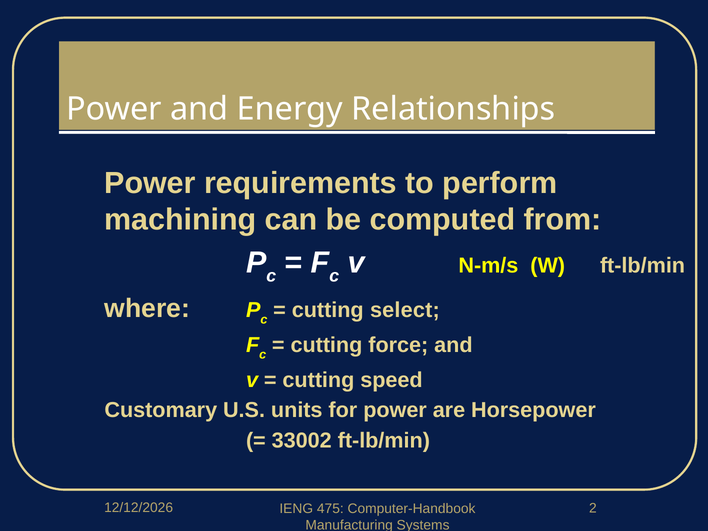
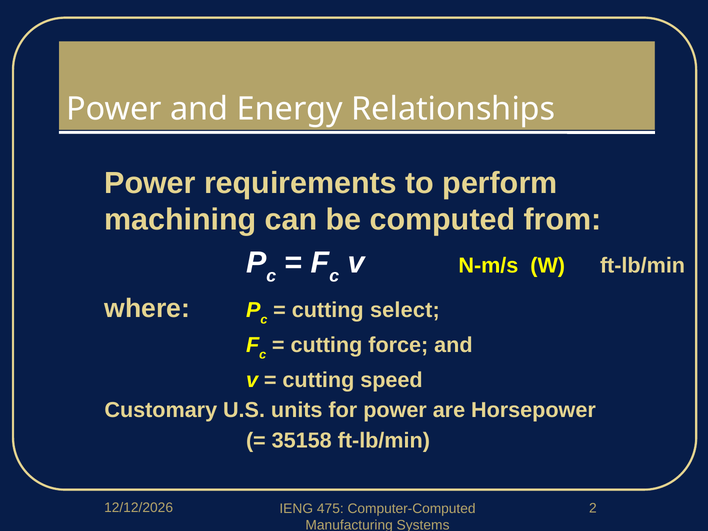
33002: 33002 -> 35158 (302, 440)
Computer-Handbook: Computer-Handbook -> Computer-Computed (412, 509)
